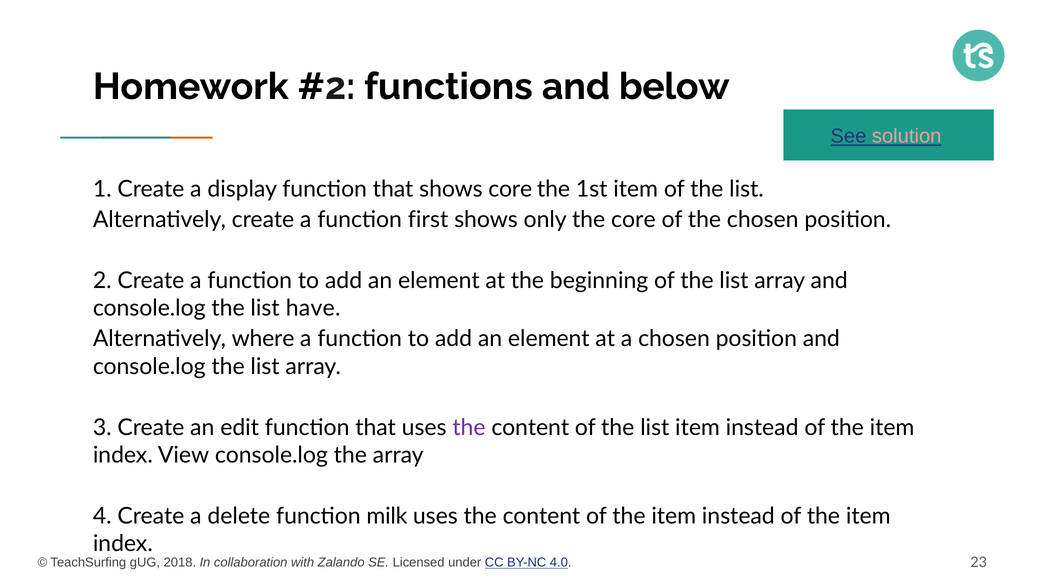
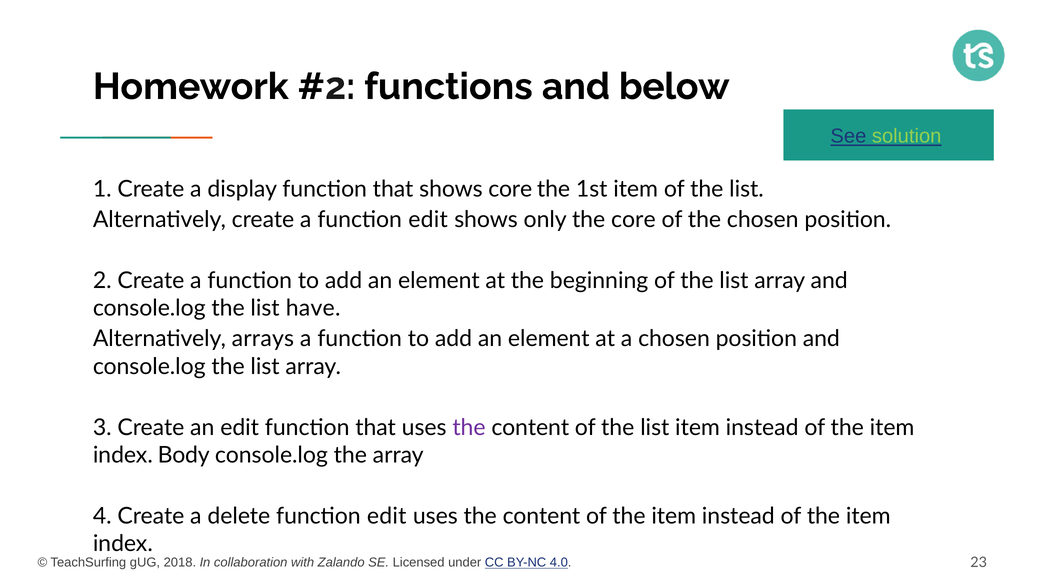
solution colour: pink -> light green (907, 136)
a function first: first -> edit (428, 220)
where: where -> arrays (263, 339)
View: View -> Body (184, 455)
delete function milk: milk -> edit (387, 516)
